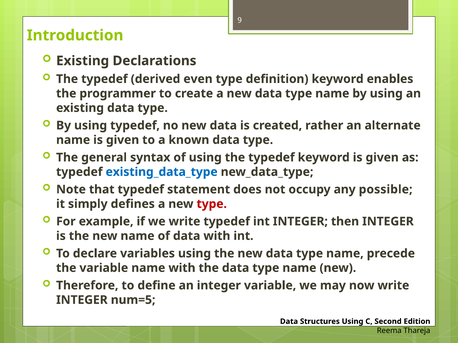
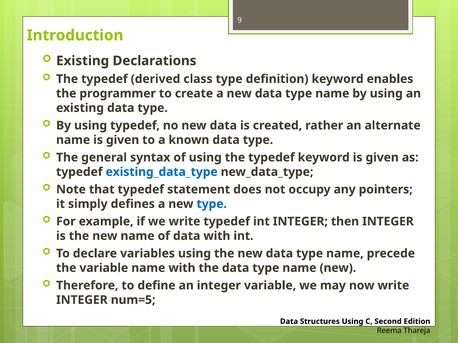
even: even -> class (198, 79)
possible: possible -> pointers (386, 190)
type colour: red -> blue (212, 204)
